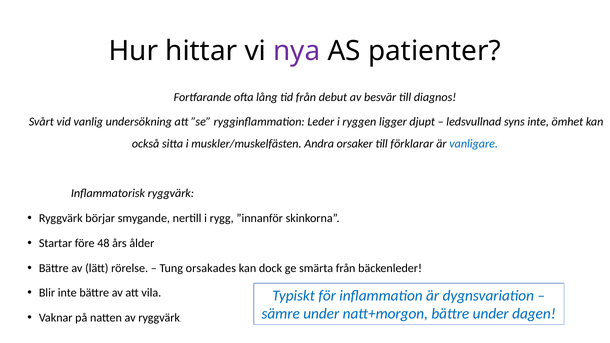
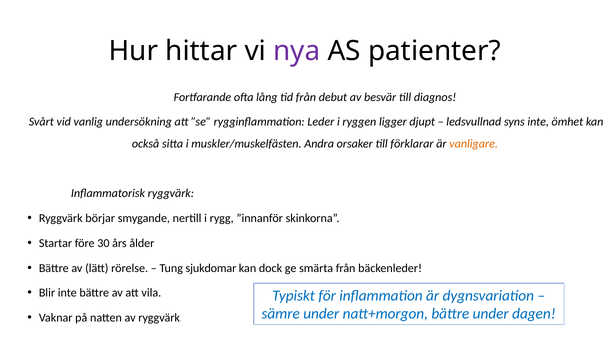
vanligare colour: blue -> orange (474, 144)
48: 48 -> 30 (103, 243)
orsakades: orsakades -> sjukdomar (211, 268)
